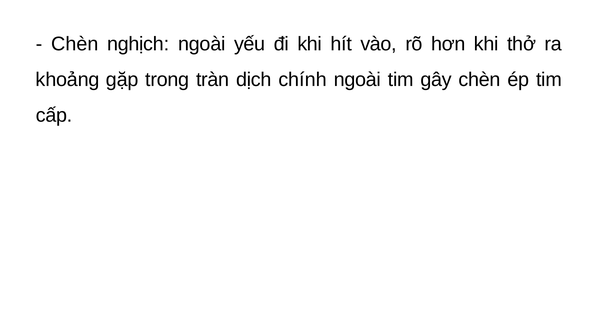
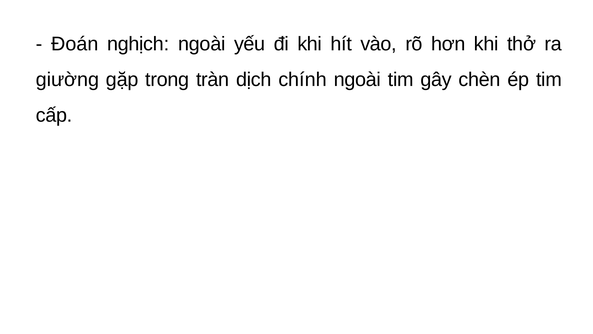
Chèn: Chèn -> Đoán (75, 44)
khoảng: khoảng -> giường (68, 80)
